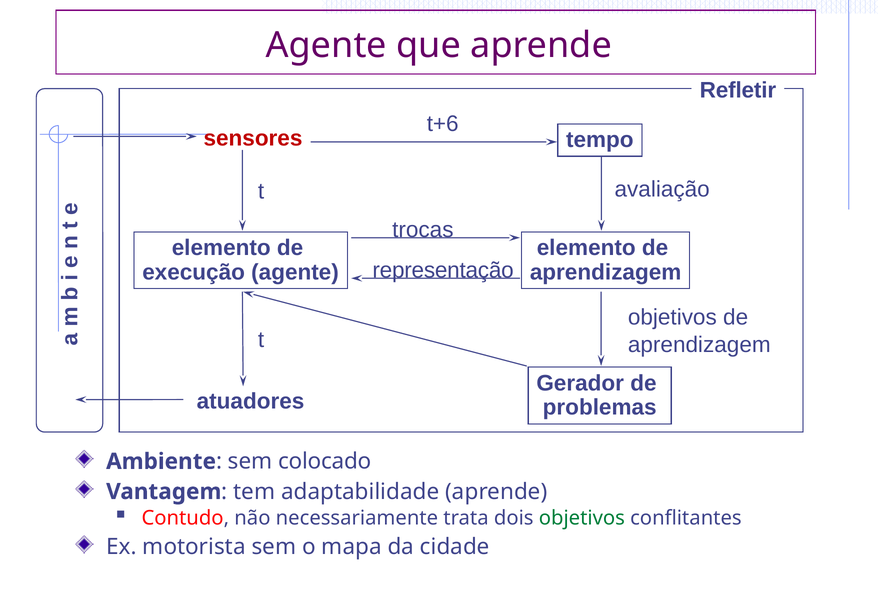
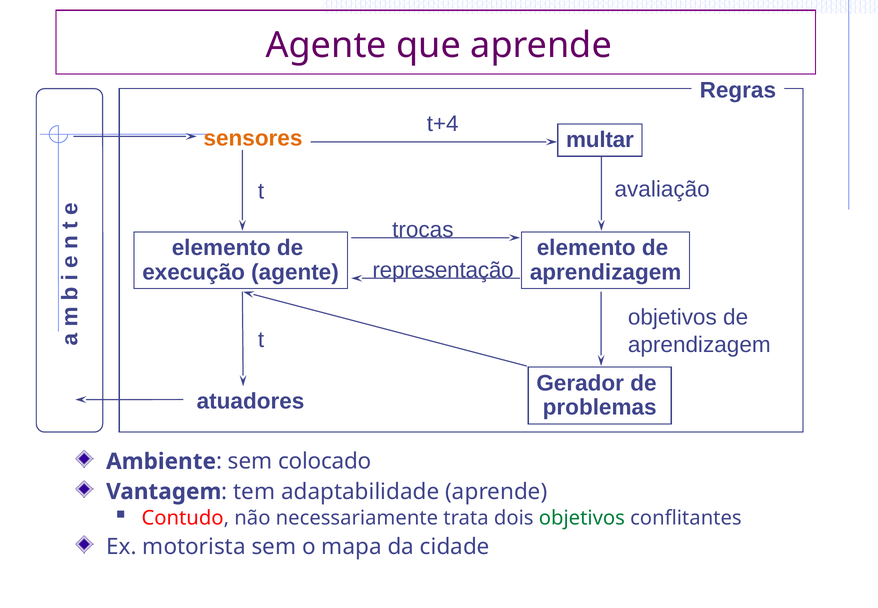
Refletir: Refletir -> Regras (738, 90)
t+6: t+6 -> t+4 (443, 124)
sensores colour: red -> orange (253, 138)
tempo: tempo -> multar (600, 140)
